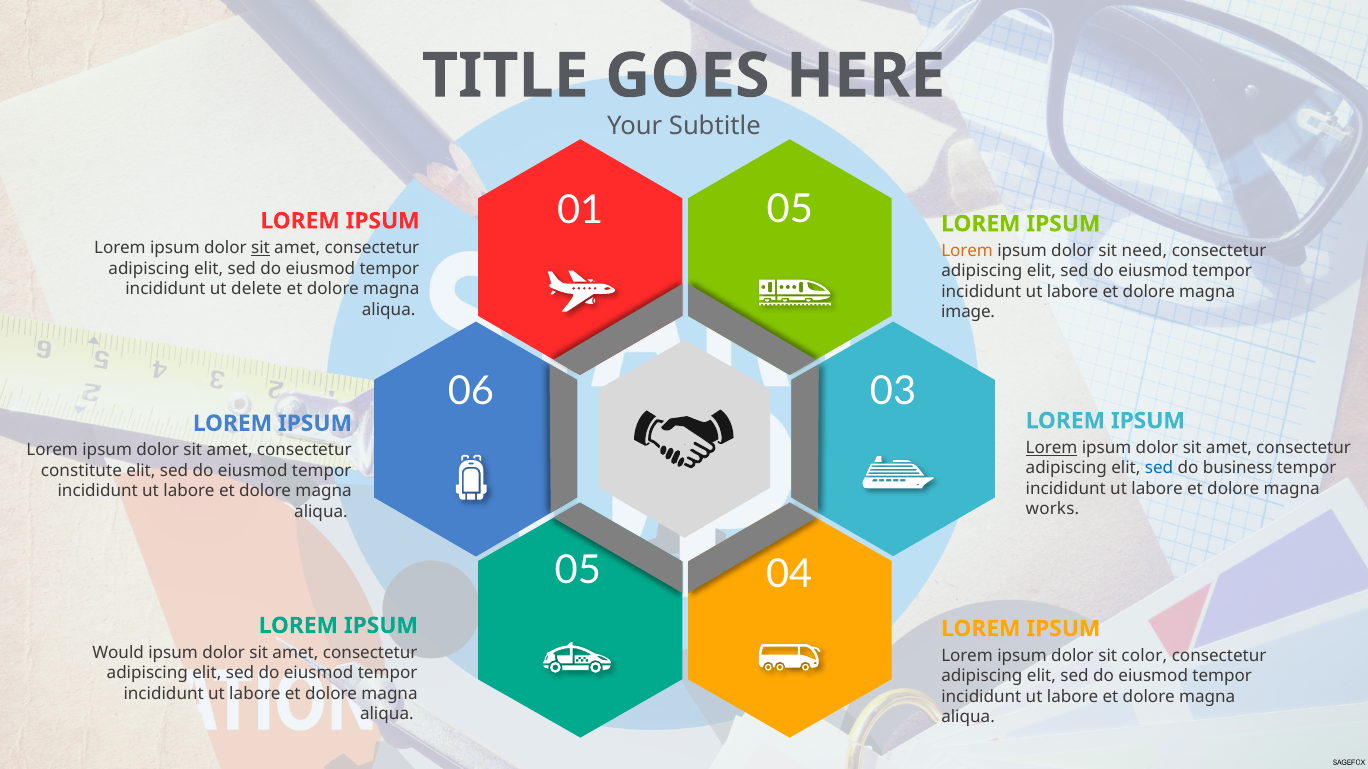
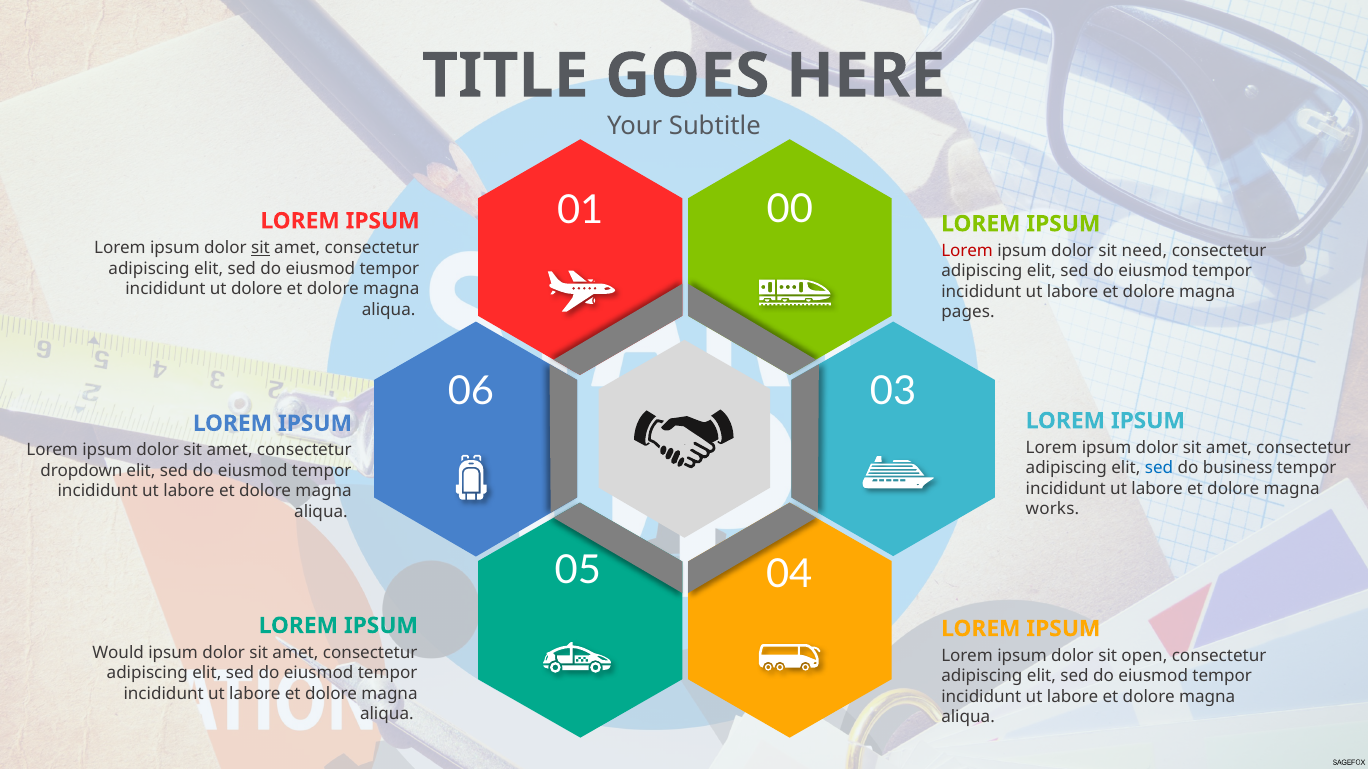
01 05: 05 -> 00 (790, 209)
Lorem colour: orange -> red (967, 251)
ut delete: delete -> dolore (257, 289)
image: image -> pages (968, 312)
Lorem underline: present -> none (1052, 448)
constitute: constitute -> dropdown (81, 471)
color: color -> open (1144, 656)
